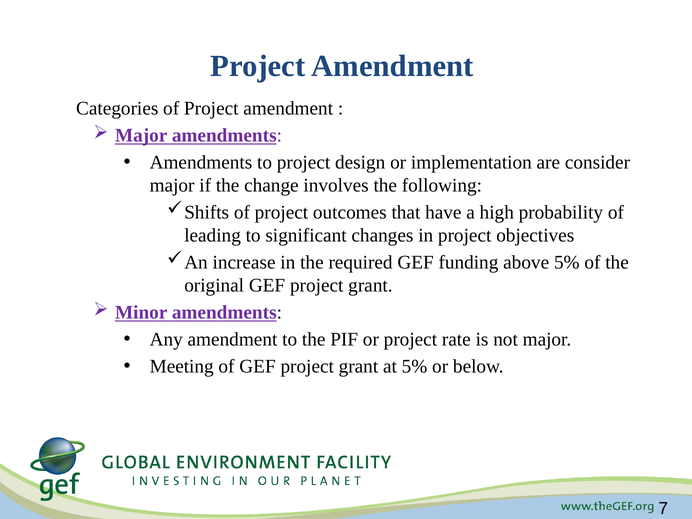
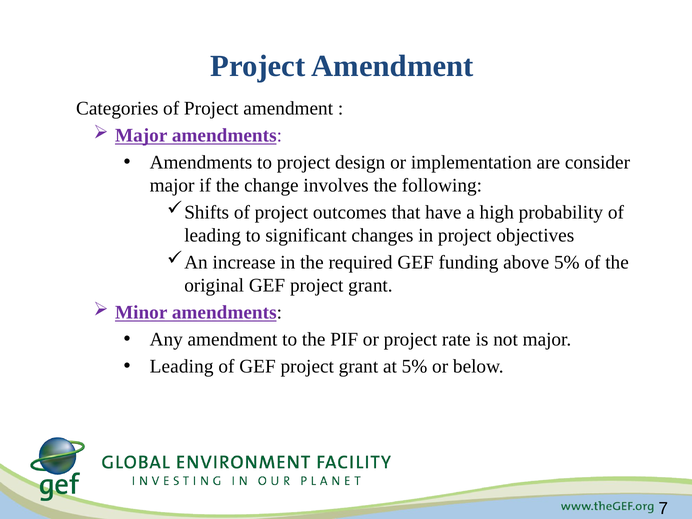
Meeting: Meeting -> Leading (182, 366)
